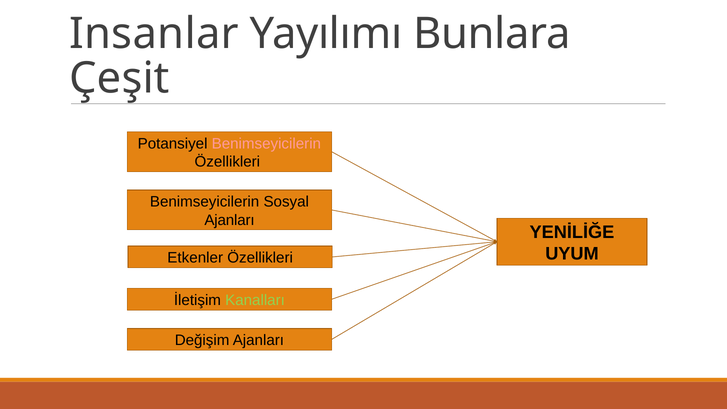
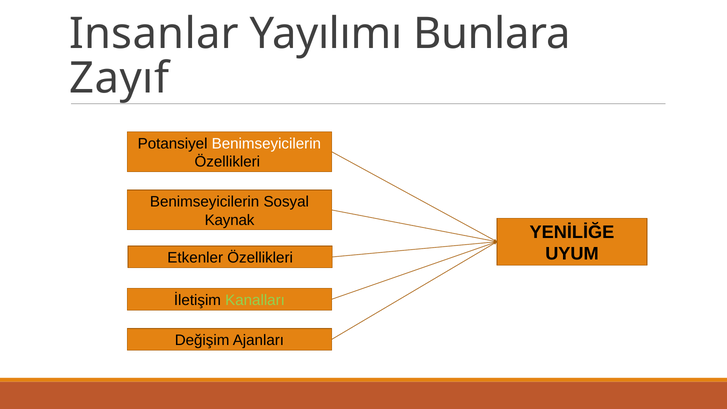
Çeşit: Çeşit -> Zayıf (119, 78)
Benimseyicilerin colour: pink -> white (266, 144)
Ajanları: Ajanları -> Kaynak (230, 220)
